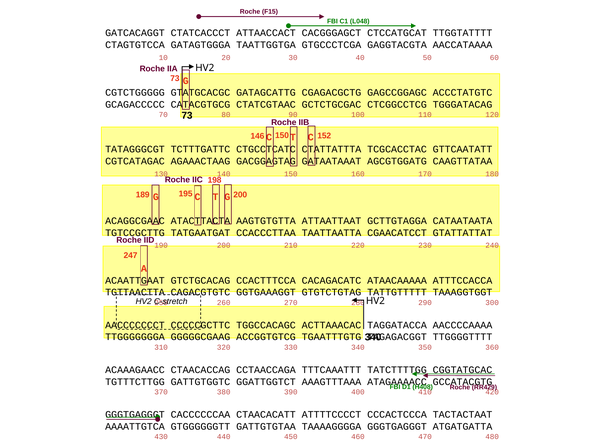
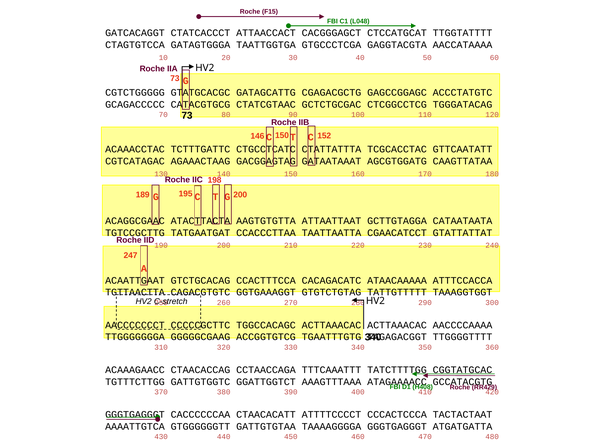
TATAGGGCGT: TATAGGGCGT -> ACAAACCTAC (135, 149)
ACTTAAACAC TAGGATACCA: TAGGATACCA -> ACTTAAACAC (397, 325)
